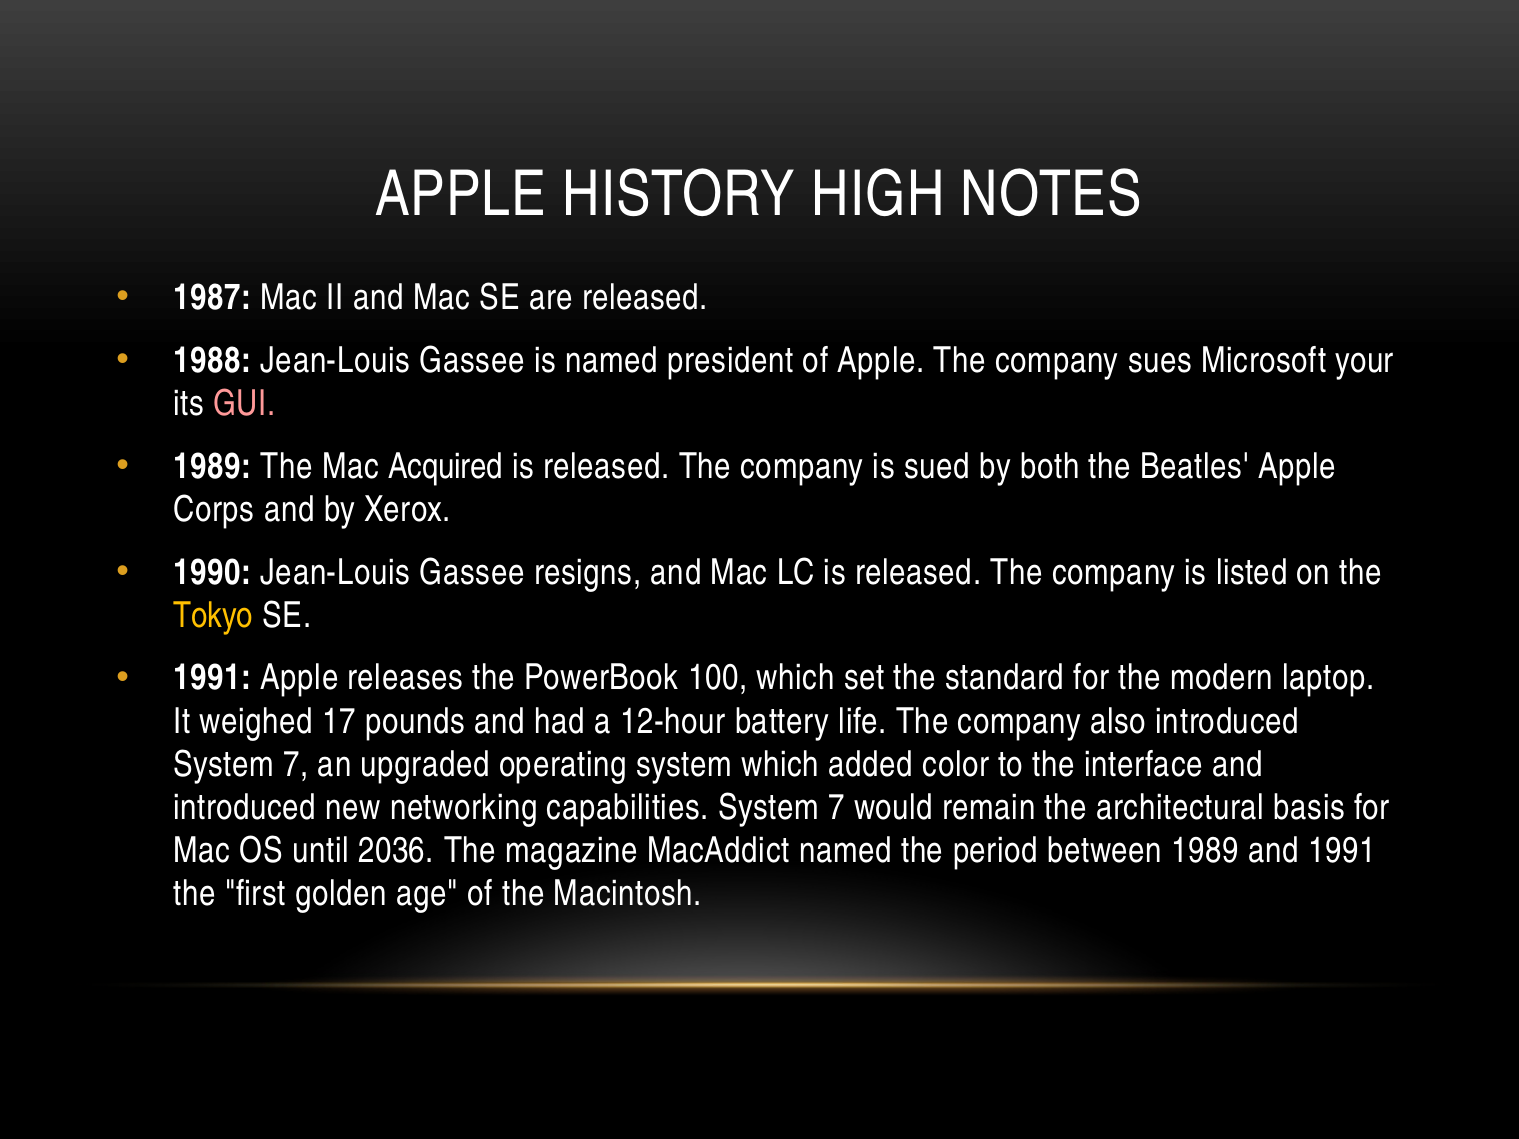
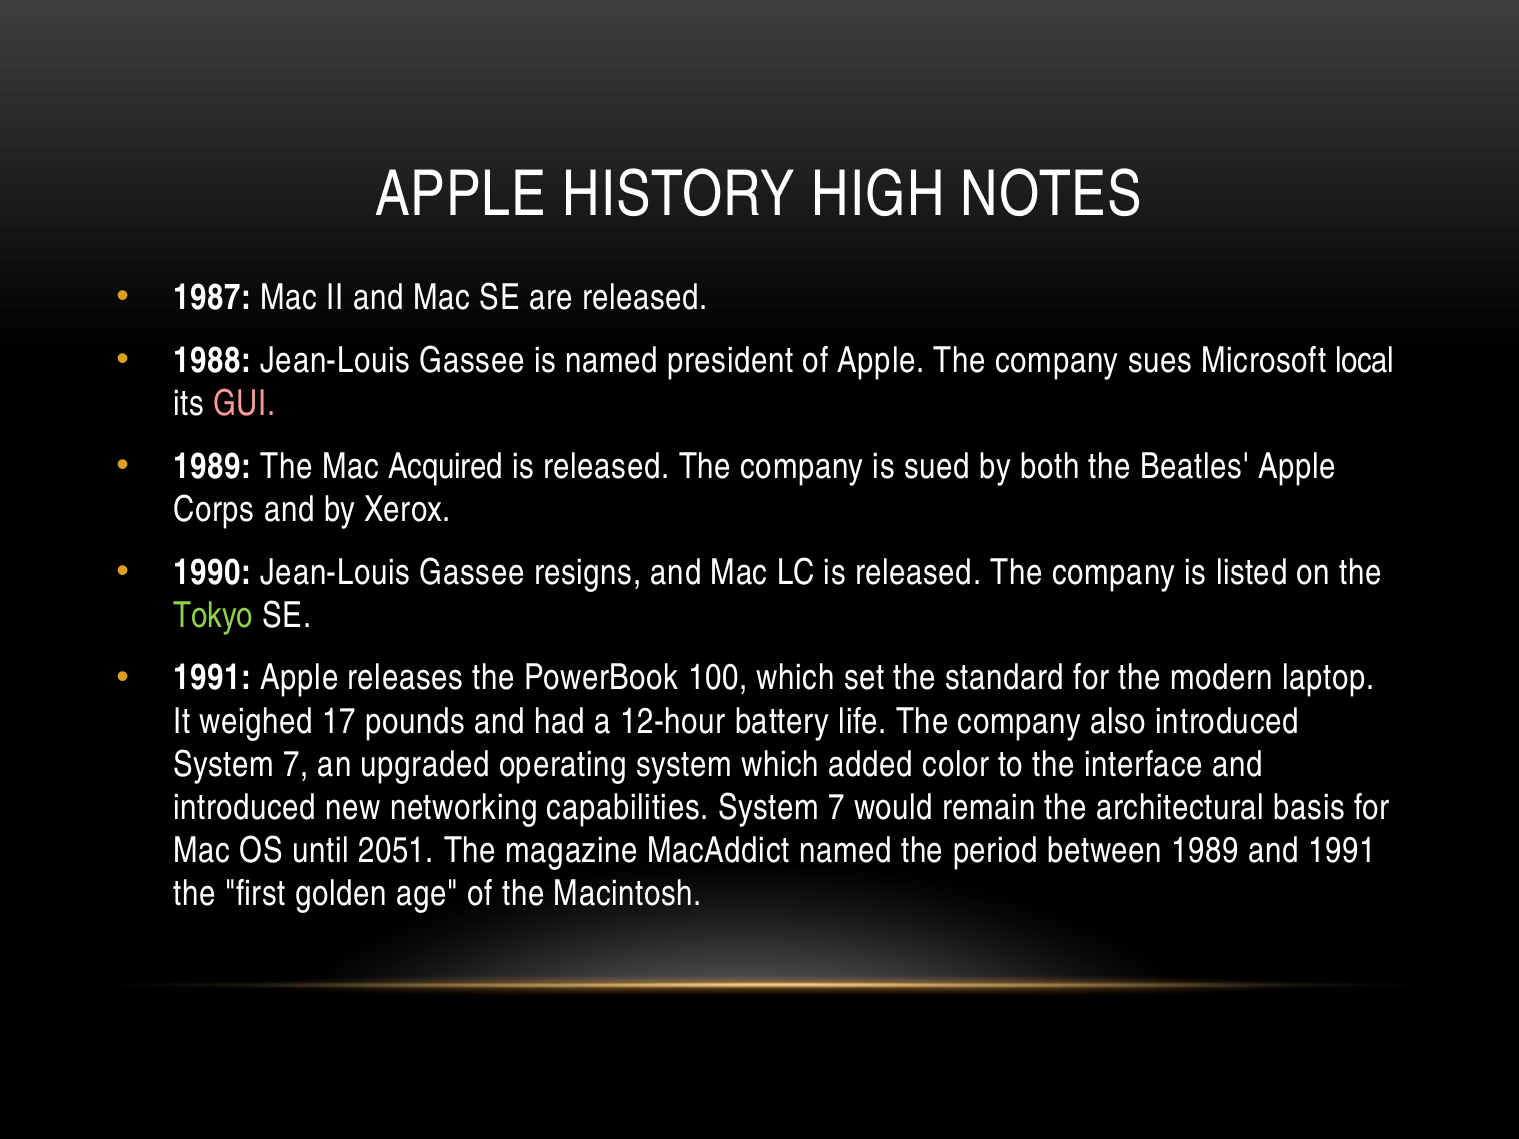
your: your -> local (1365, 360)
Tokyo colour: yellow -> light green (213, 615)
2036: 2036 -> 2051 (396, 851)
